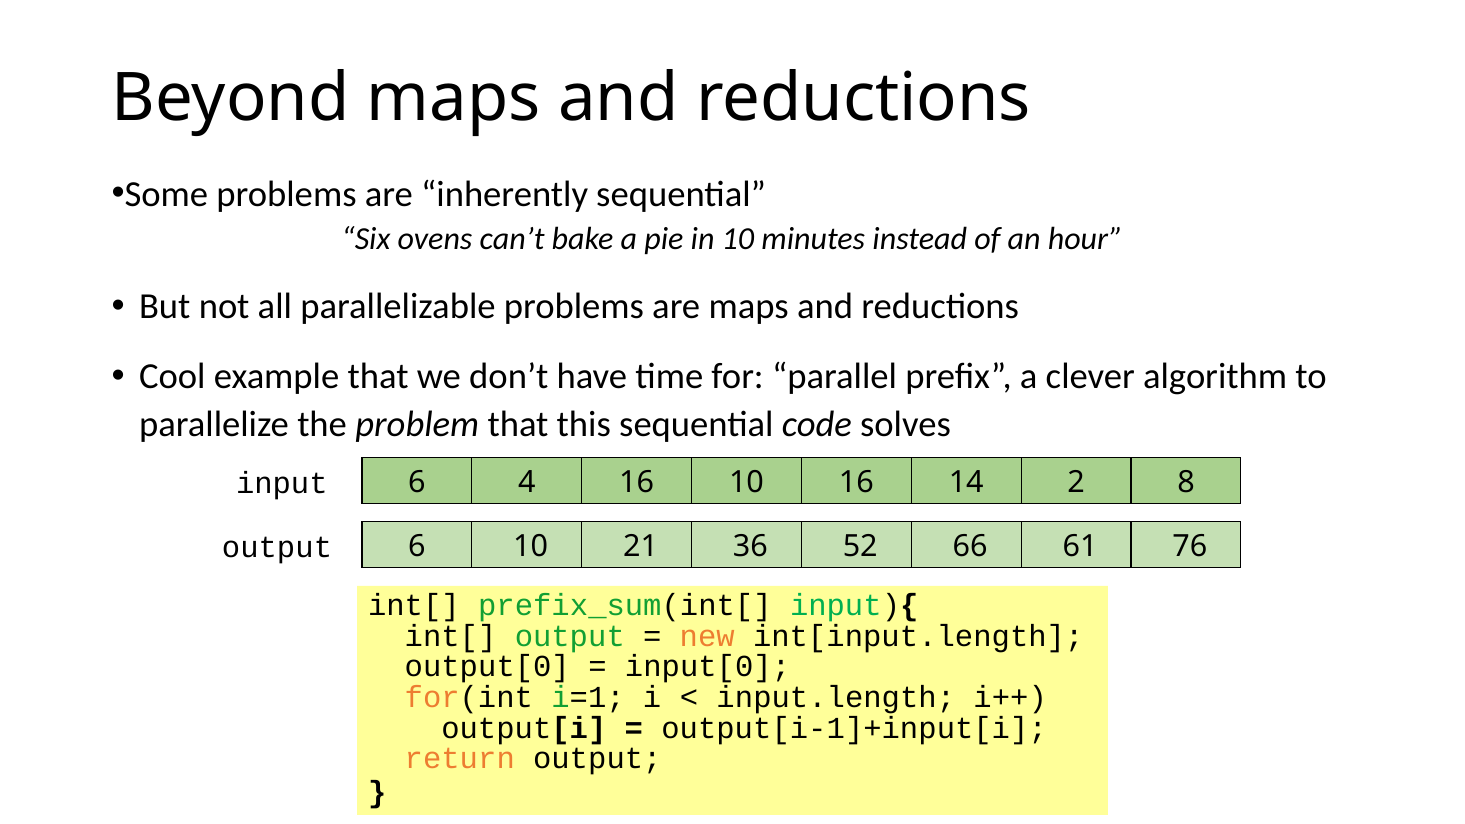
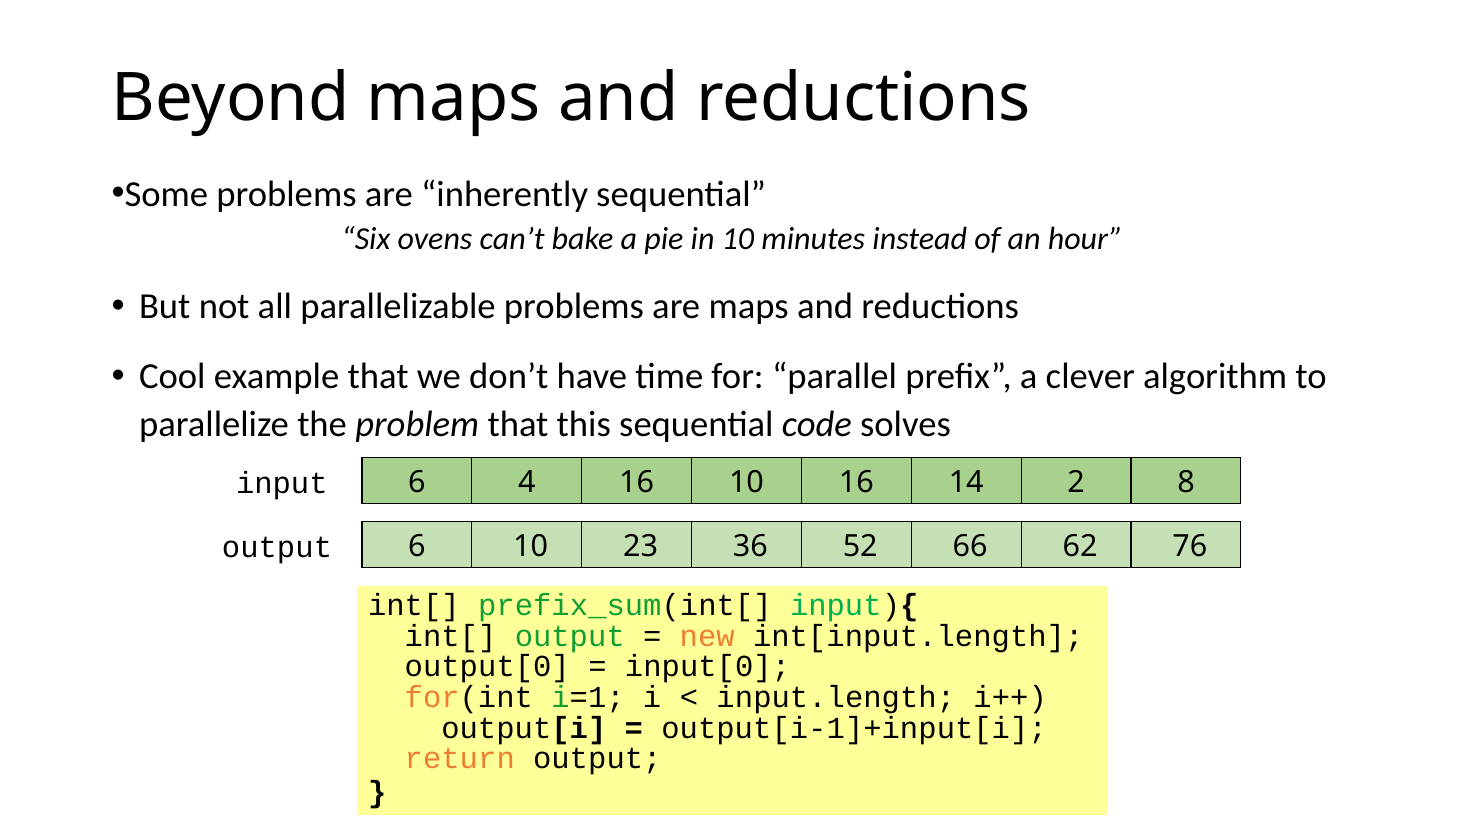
21: 21 -> 23 (641, 547)
61: 61 -> 62 (1080, 547)
